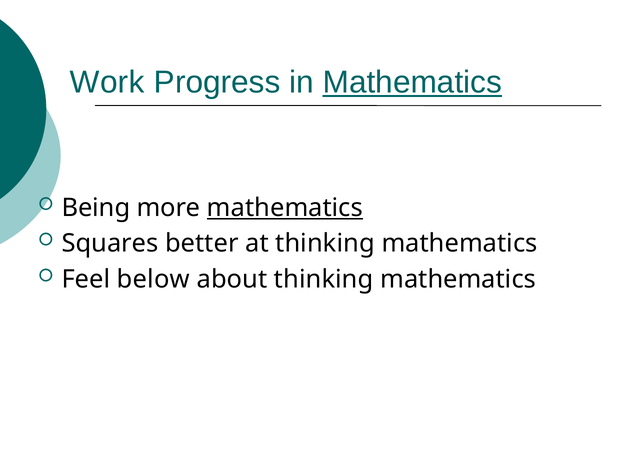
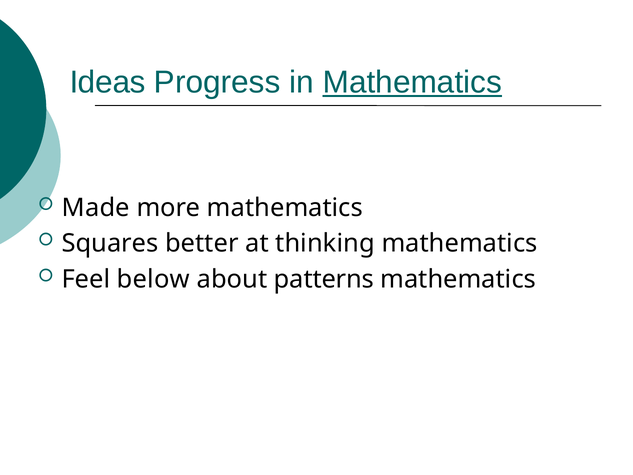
Work: Work -> Ideas (108, 82)
Being: Being -> Made (96, 208)
mathematics underline: present -> none (285, 208)
about thinking: thinking -> patterns (324, 279)
